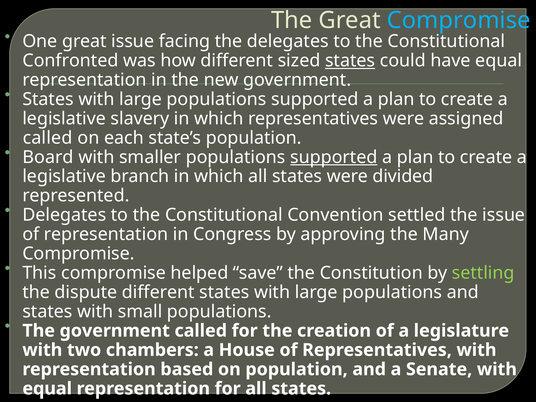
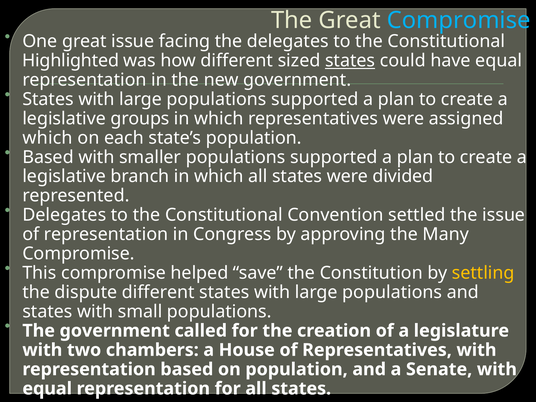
Confronted: Confronted -> Highlighted (71, 61)
slavery: slavery -> groups (140, 119)
called: called -> which (48, 138)
Board: Board -> Based (48, 157)
supported underline: present -> none (334, 157)
settling colour: light green -> yellow (483, 273)
